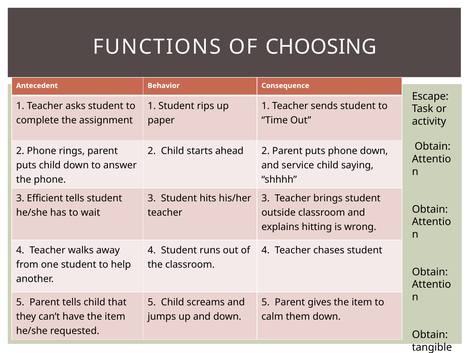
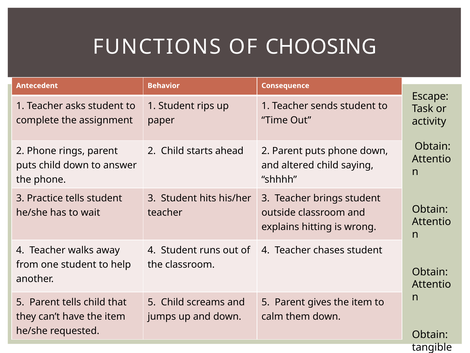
service: service -> altered (298, 165)
Efficient: Efficient -> Practice (45, 198)
